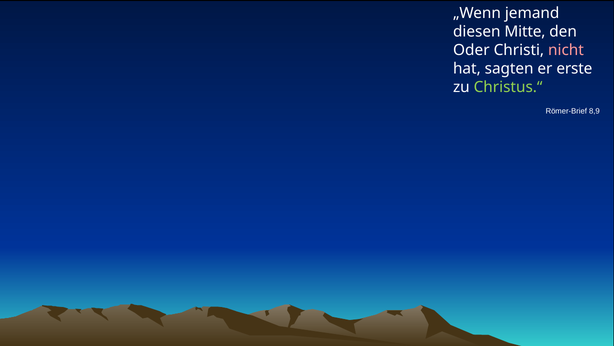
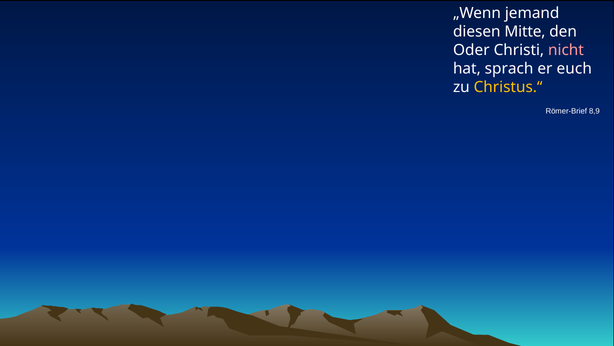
sagten: sagten -> sprach (509, 69)
erste: erste -> euch (574, 69)
Christus.“ colour: light green -> yellow (508, 87)
